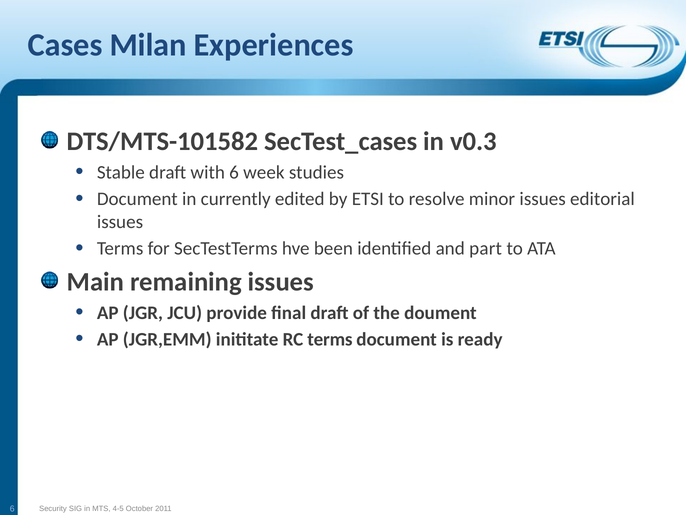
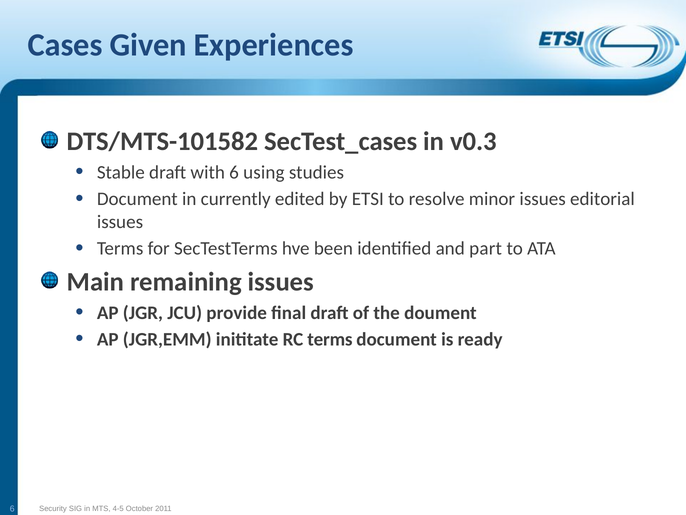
Milan: Milan -> Given (148, 45)
week: week -> using (264, 172)
